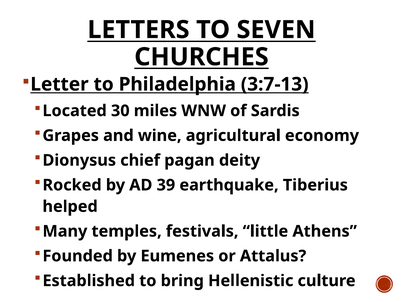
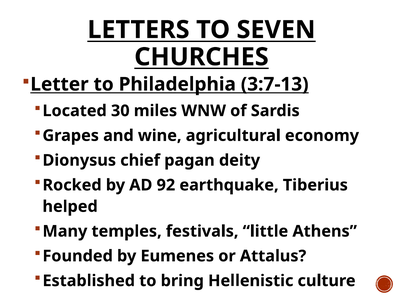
39: 39 -> 92 (166, 185)
